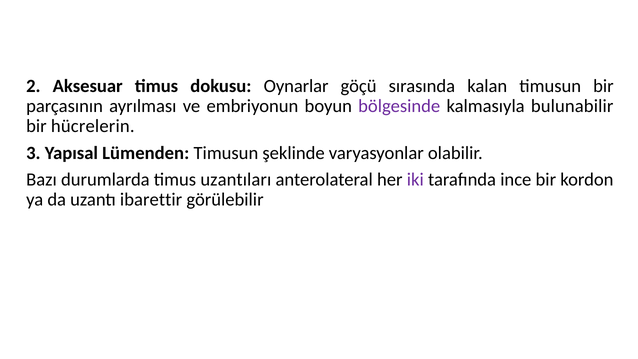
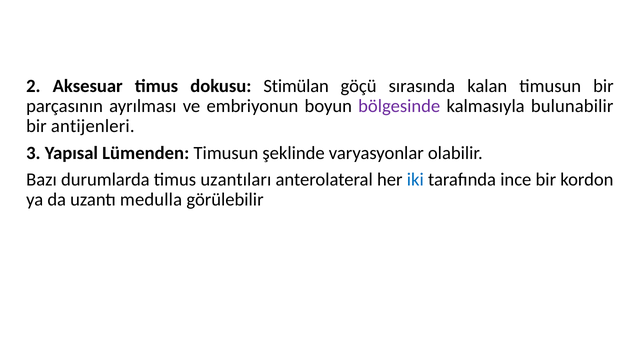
Oynarlar: Oynarlar -> Stimülan (296, 86)
hücrelerin: hücrelerin -> antijenleri (93, 126)
iki colour: purple -> blue (415, 180)
ibarettir: ibarettir -> medulla (151, 200)
